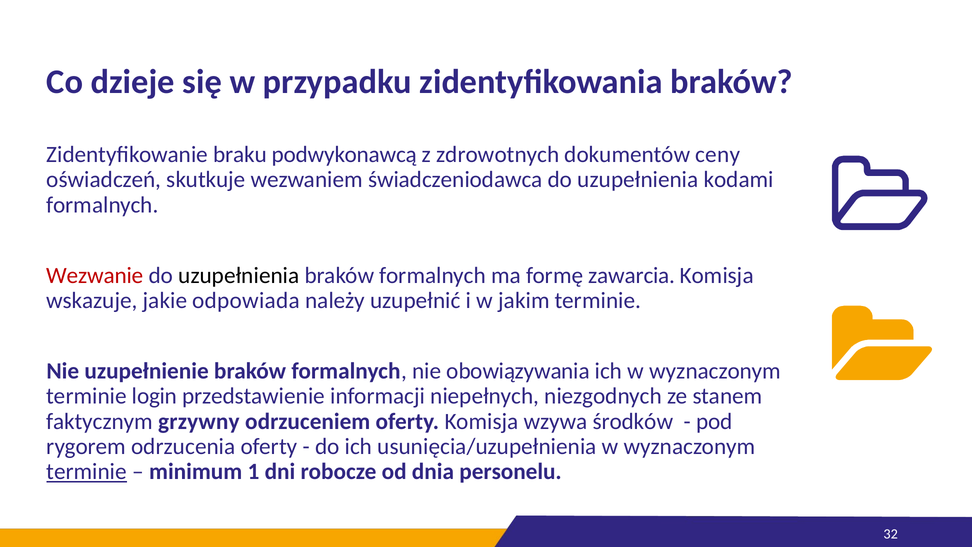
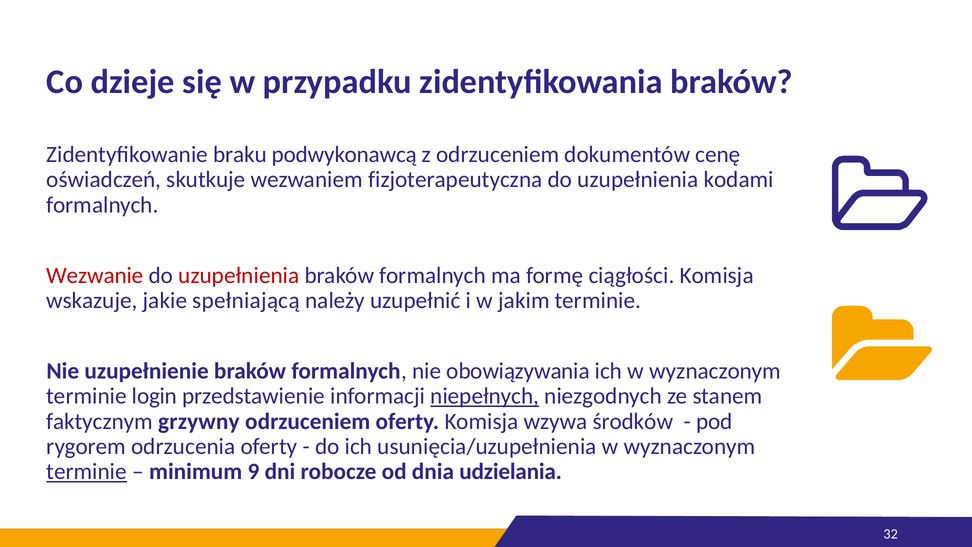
z zdrowotnych: zdrowotnych -> odrzuceniem (498, 155)
ceny: ceny -> cenę (718, 155)
świadczeniodawca: świadczeniodawca -> fizjoterapeutyczna (455, 180)
uzupełnienia colour: black -> red (239, 275)
zawarcia: zawarcia -> ciągłości (632, 275)
odpowiada: odpowiada -> spełniającą (246, 300)
niepełnych underline: none -> present (485, 396)
1: 1 -> 9 (253, 472)
personelu: personelu -> udzielania (511, 472)
